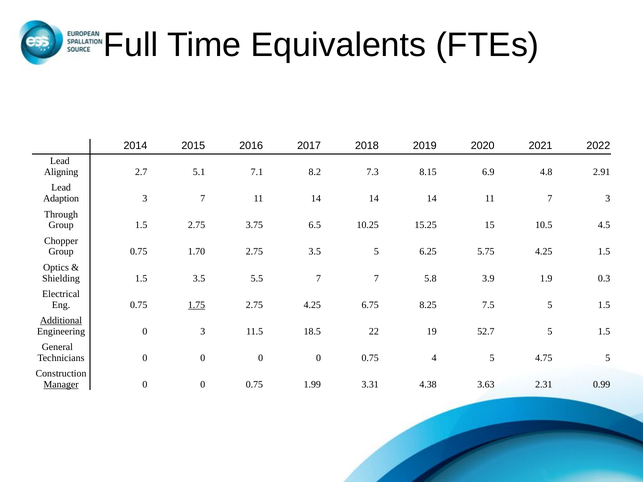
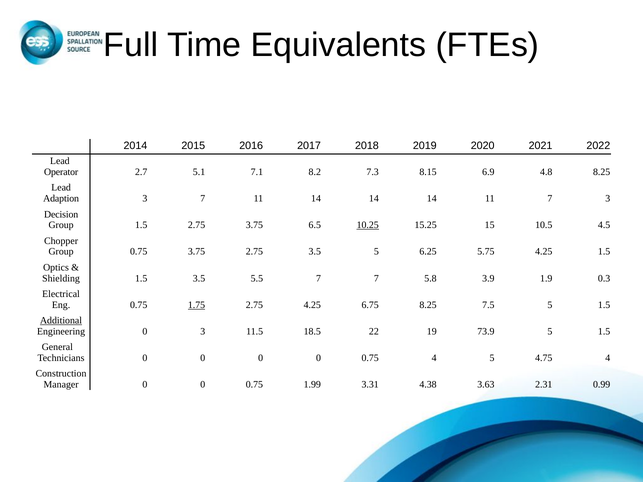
Aligning: Aligning -> Operator (61, 172)
4.8 2.91: 2.91 -> 8.25 (602, 172)
Through: Through -> Decision (61, 214)
10.25 underline: none -> present (368, 225)
0.75 1.70: 1.70 -> 3.75 (197, 252)
52.7: 52.7 -> 73.9 (486, 332)
4.75 5: 5 -> 4 (608, 358)
Manager underline: present -> none (61, 385)
